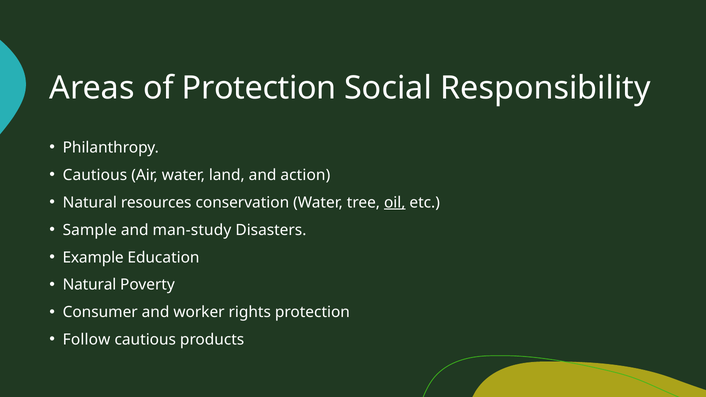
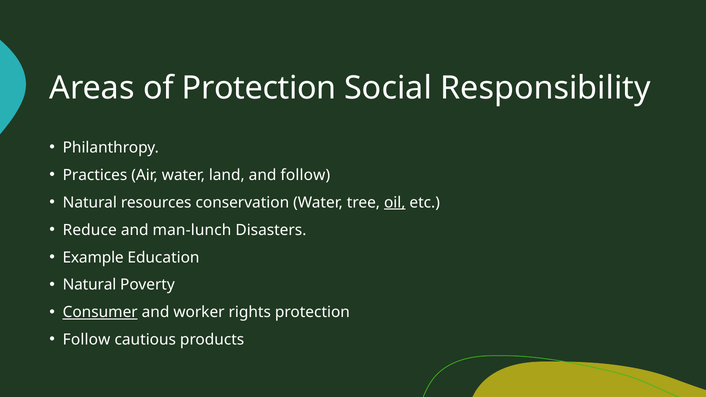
Cautious: Cautious -> Practices (95, 175)
and action: action -> follow (305, 175)
Sample: Sample -> Reduce (90, 230)
man-study: man-study -> man-lunch (192, 230)
Consumer underline: none -> present (100, 312)
